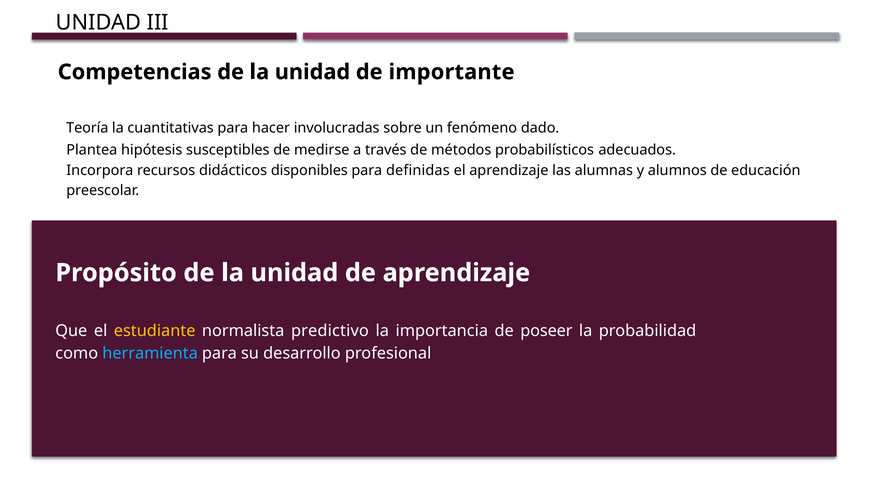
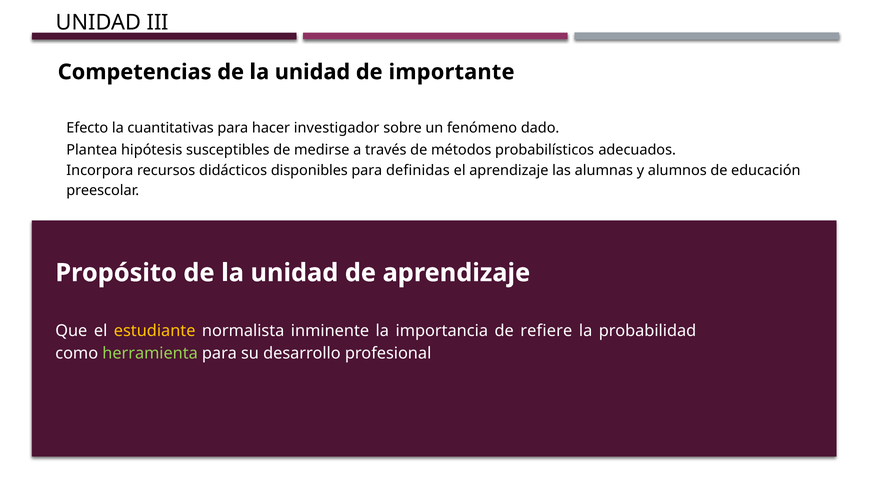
Teoría: Teoría -> Efecto (87, 128)
involucradas: involucradas -> investigador (337, 128)
predictivo: predictivo -> inminente (330, 331)
poseer: poseer -> refiere (546, 331)
herramienta colour: light blue -> light green (150, 353)
